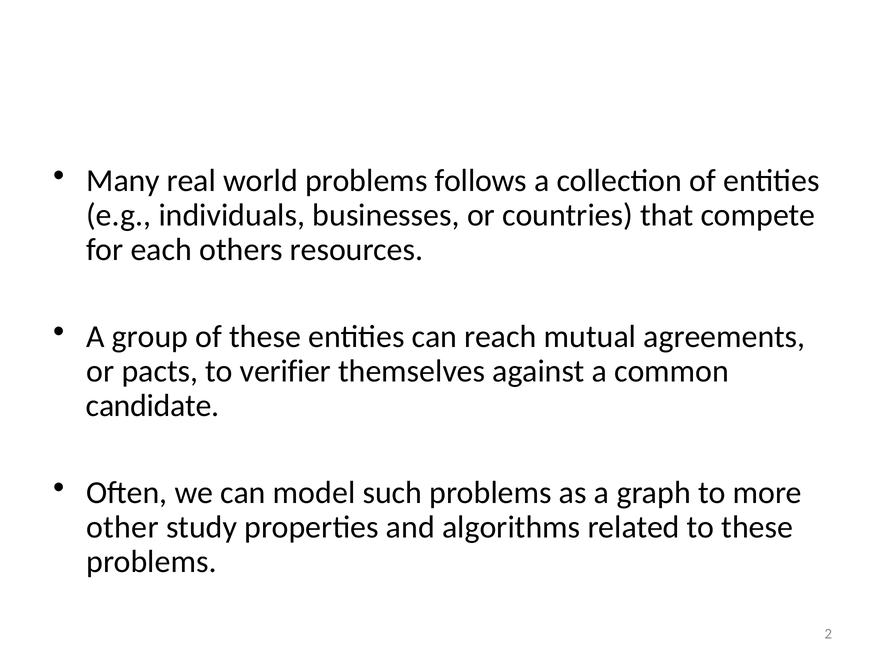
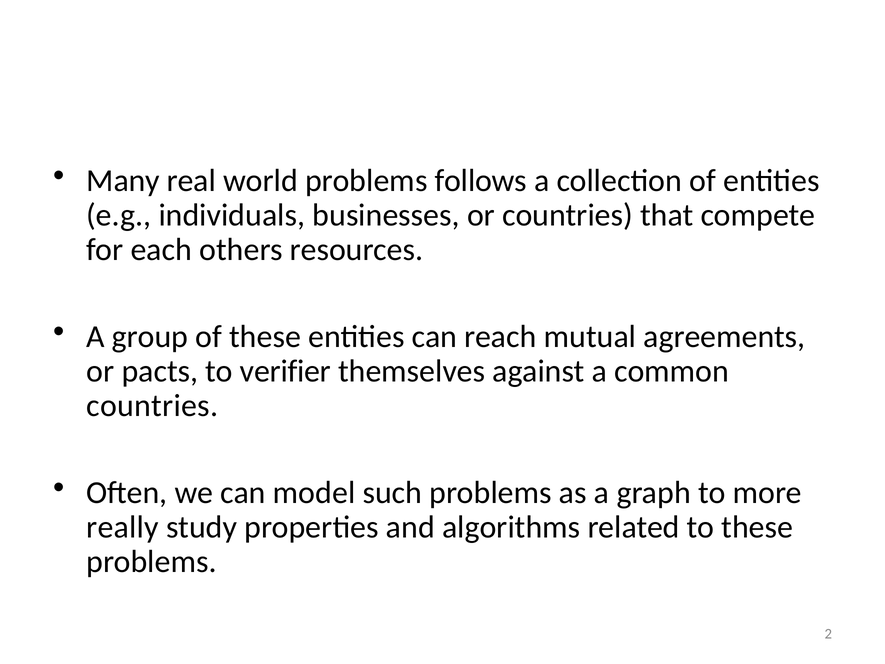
candidate: candidate -> countries (152, 406)
other: other -> really (123, 527)
